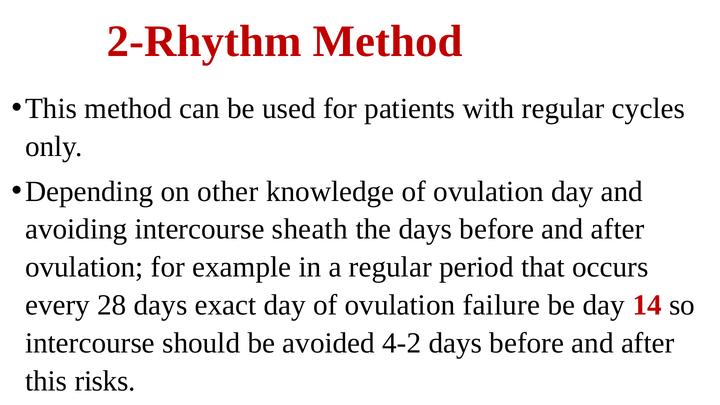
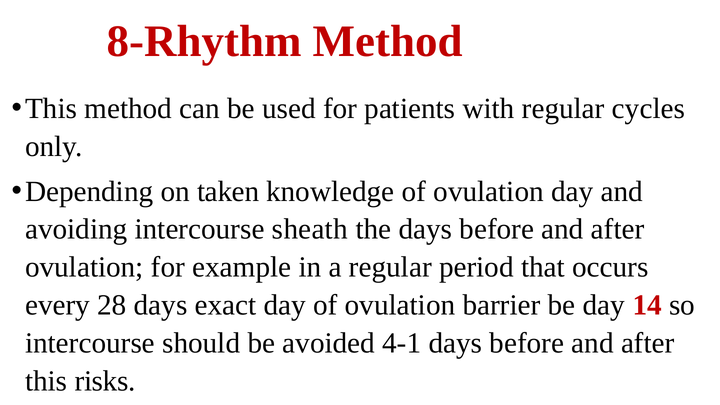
2-Rhythm: 2-Rhythm -> 8-Rhythm (204, 42)
other: other -> taken (228, 191)
failure: failure -> barrier (502, 305)
4-2: 4-2 -> 4-1 (402, 343)
